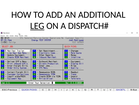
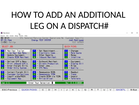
LEG underline: present -> none (37, 26)
